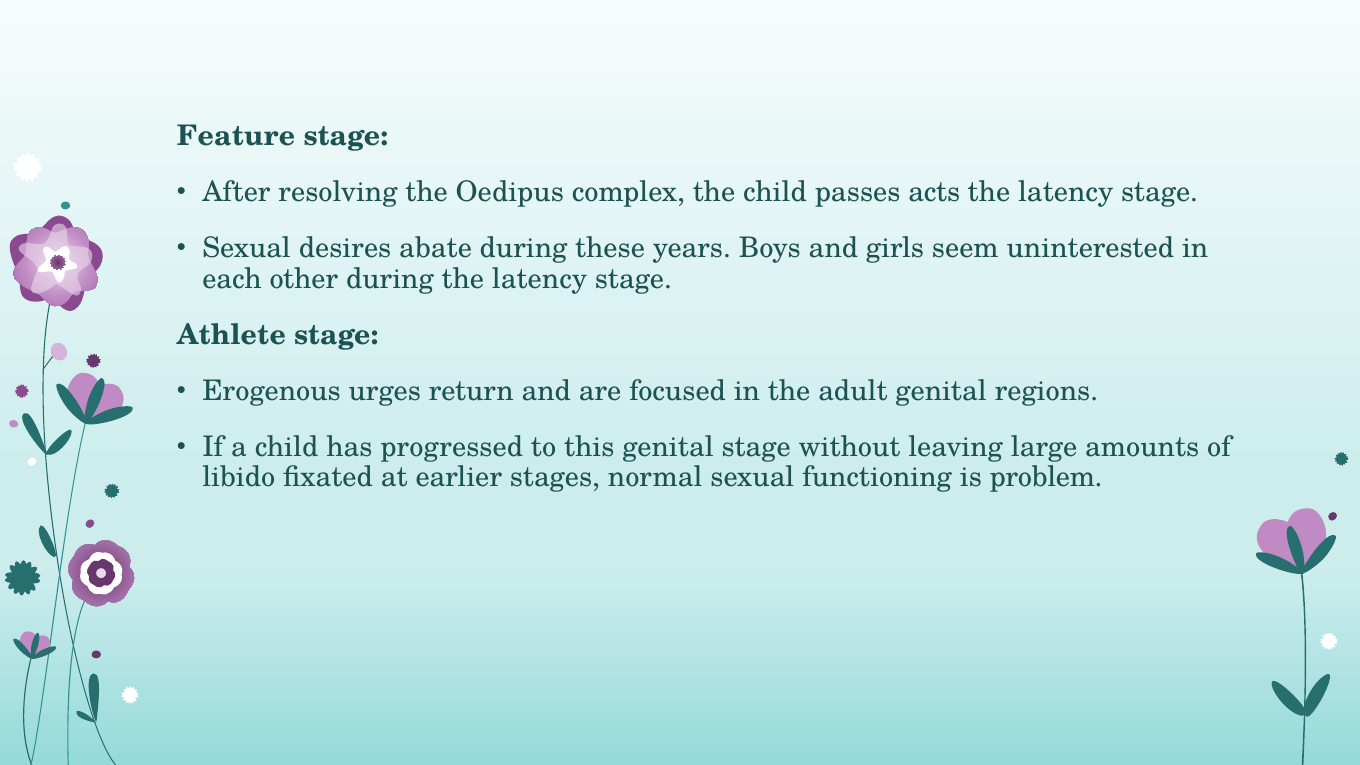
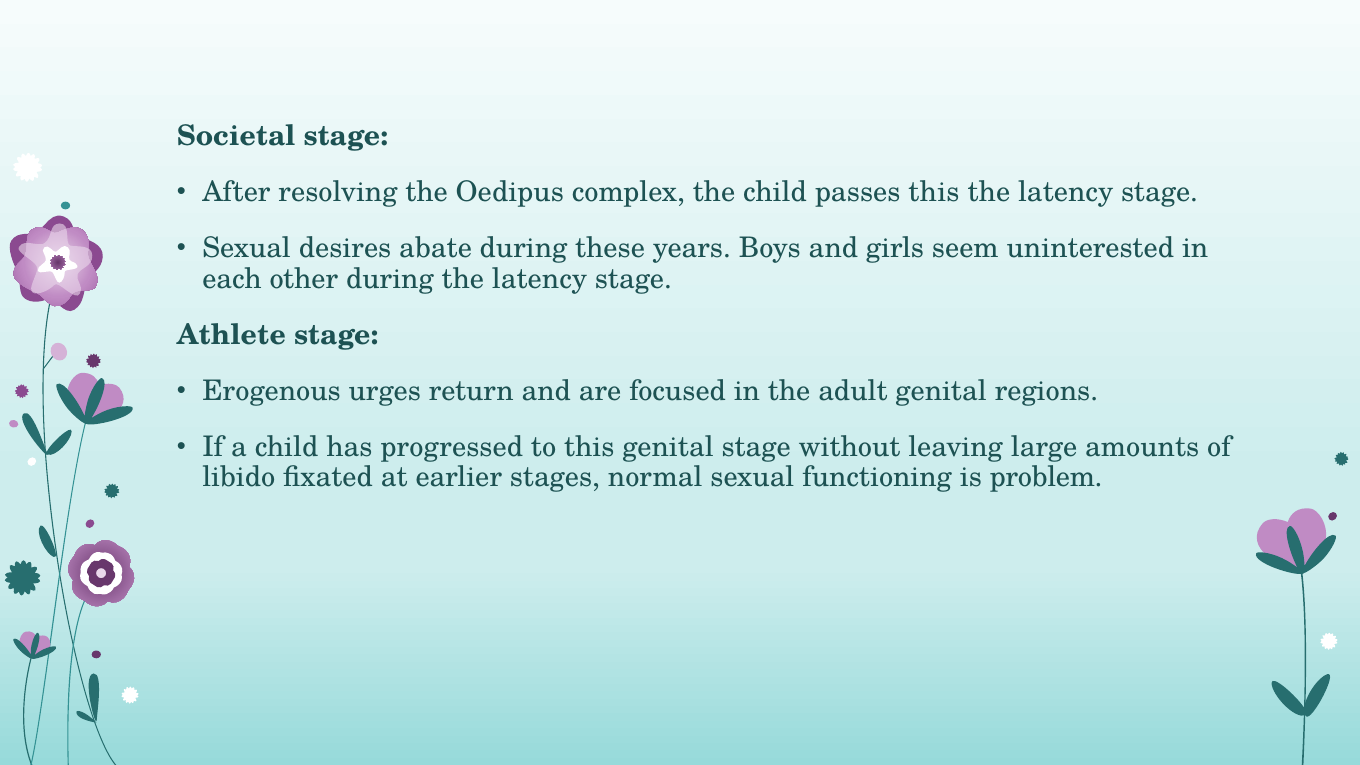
Feature: Feature -> Societal (236, 136)
passes acts: acts -> this (934, 192)
